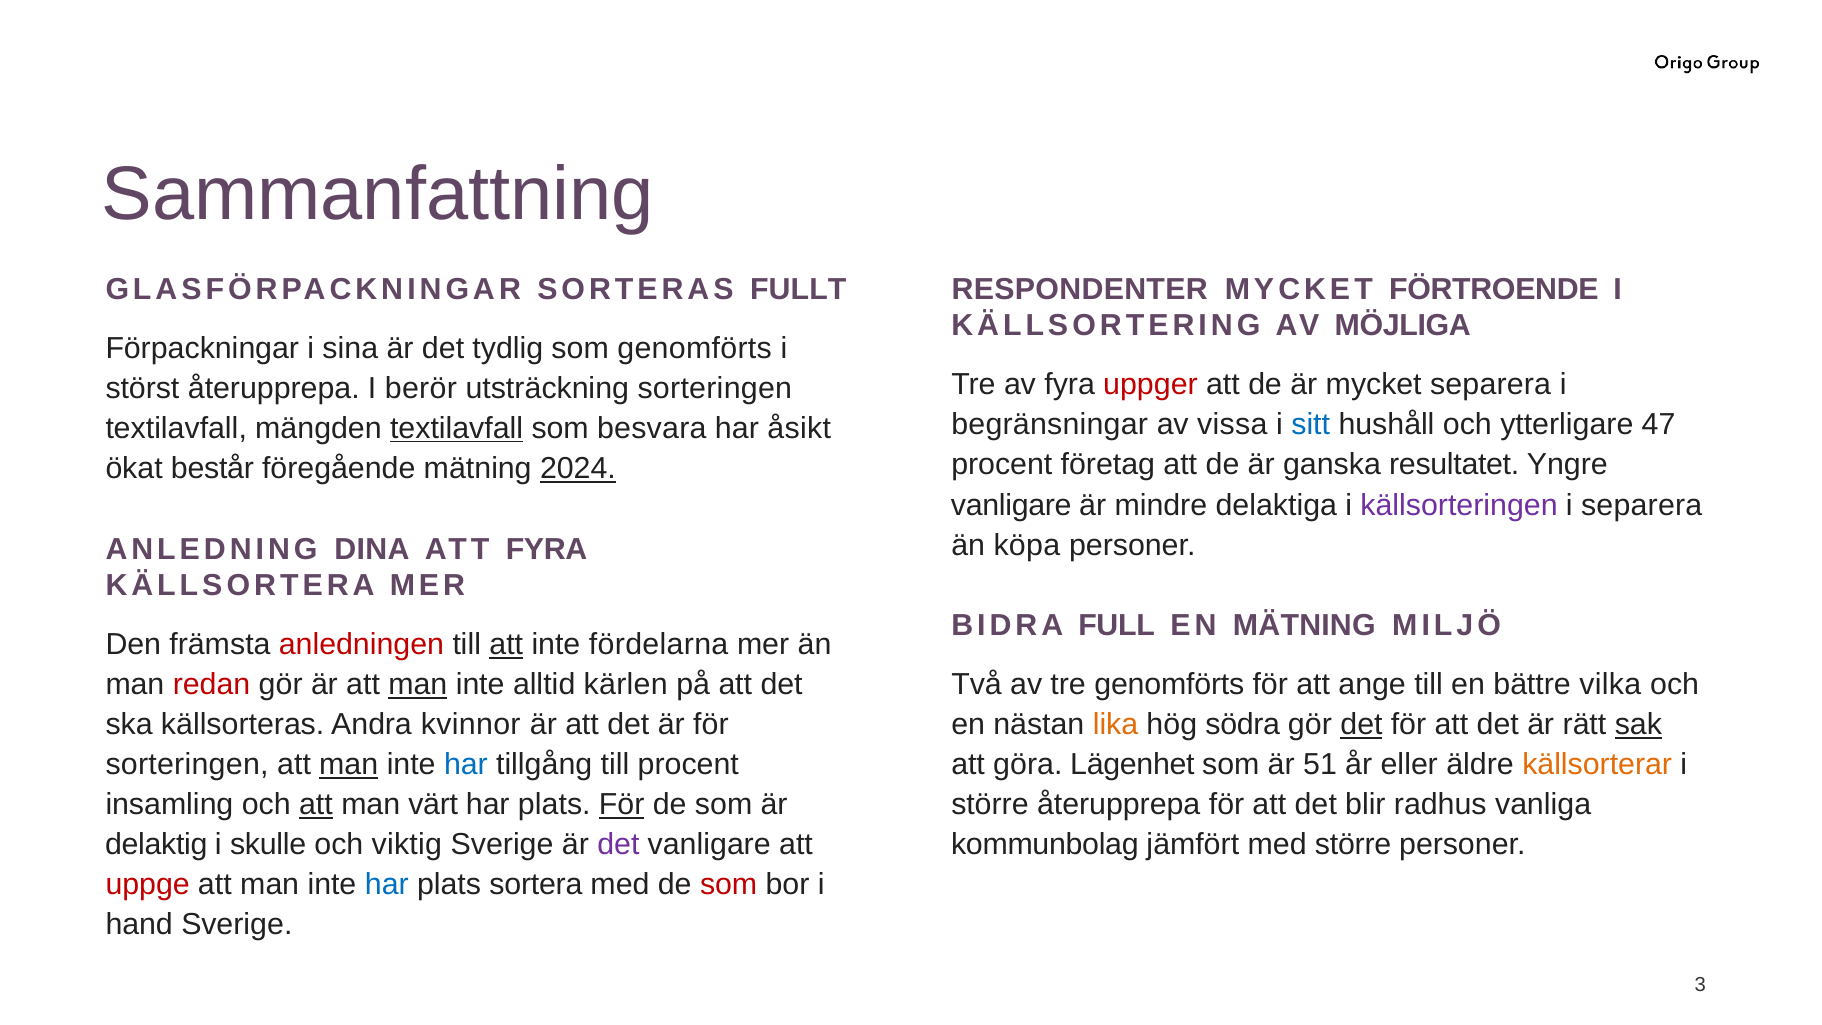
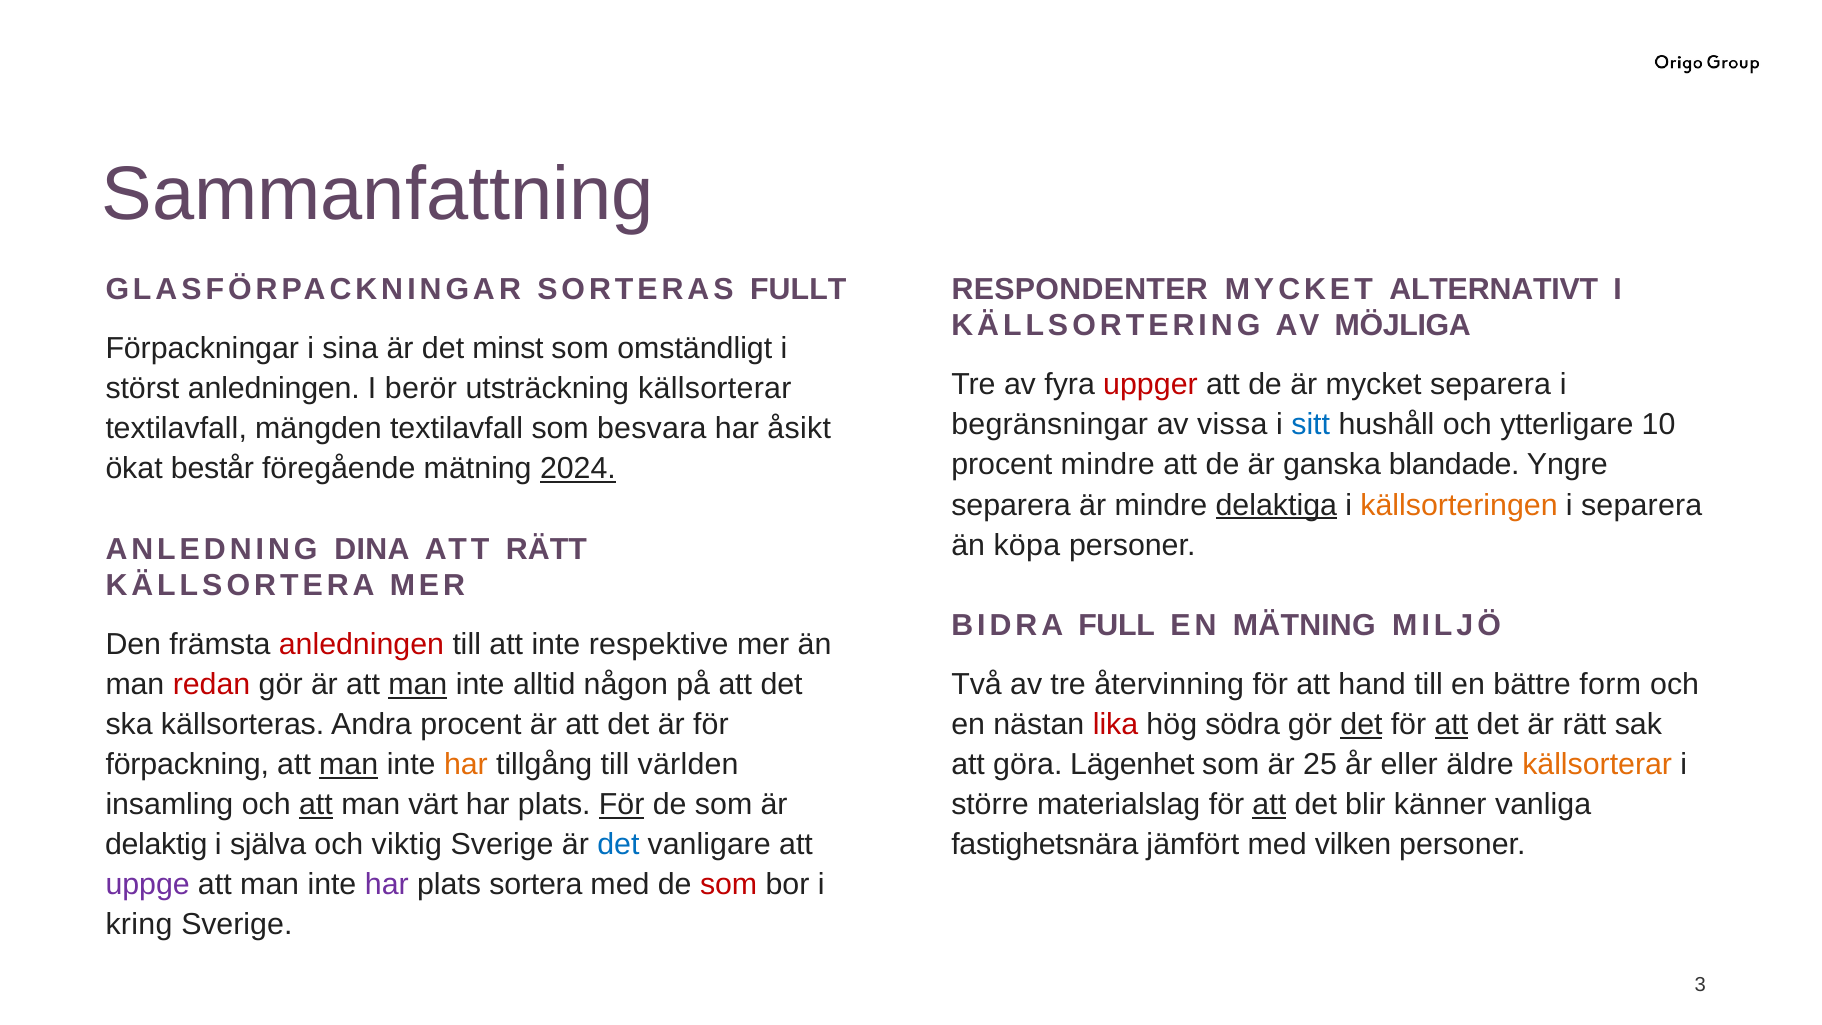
FÖRTROENDE: FÖRTROENDE -> ALTERNATIVT (1494, 289)
tydlig: tydlig -> minst (508, 348)
som genomförts: genomförts -> omständligt (695, 348)
störst återupprepa: återupprepa -> anledningen (274, 388)
utsträckning sorteringen: sorteringen -> källsorterar (715, 388)
47: 47 -> 10 (1659, 425)
textilavfall underline: present -> none (457, 428)
procent företag: företag -> mindre (1108, 465)
resultatet: resultatet -> blandade (1454, 465)
vanligare: vanligare -> separera (1011, 505)
delaktiga underline: none -> present (1276, 505)
källsorteringen colour: purple -> orange (1459, 505)
ATT FYRA: FYRA -> RÄTT (546, 549)
att underline: present -> none (506, 645)
fördelarna: fördelarna -> respektive (659, 645)
kärlen: kärlen -> någon (626, 685)
tre genomförts: genomförts -> återvinning (1169, 685)
ange: ange -> hand (1372, 685)
vilka: vilka -> form (1610, 685)
Andra kvinnor: kvinnor -> procent (471, 725)
lika colour: orange -> red (1116, 725)
att underline: none -> present (1451, 725)
sak underline: present -> none (1638, 725)
sorteringen: sorteringen -> förpackning (187, 765)
har colour: blue -> orange (466, 765)
till procent: procent -> världen (688, 765)
51: 51 -> 25 (1320, 765)
större återupprepa: återupprepa -> materialslag (1119, 805)
att underline: none -> present (1269, 805)
radhus: radhus -> känner (1440, 805)
skulle: skulle -> själva (268, 845)
det colour: purple -> blue (618, 845)
kommunbolag: kommunbolag -> fastighetsnära (1045, 845)
med större: större -> vilken (1353, 845)
uppge colour: red -> purple (148, 885)
har colour: blue -> purple (387, 885)
hand: hand -> kring (139, 925)
